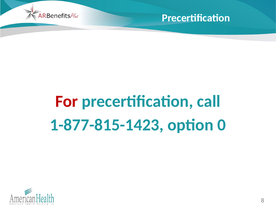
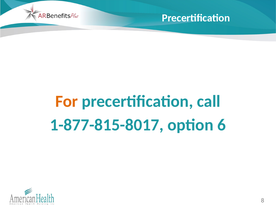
For colour: red -> orange (67, 101)
1-877-815-1423: 1-877-815-1423 -> 1-877-815-8017 (107, 125)
0: 0 -> 6 (222, 125)
